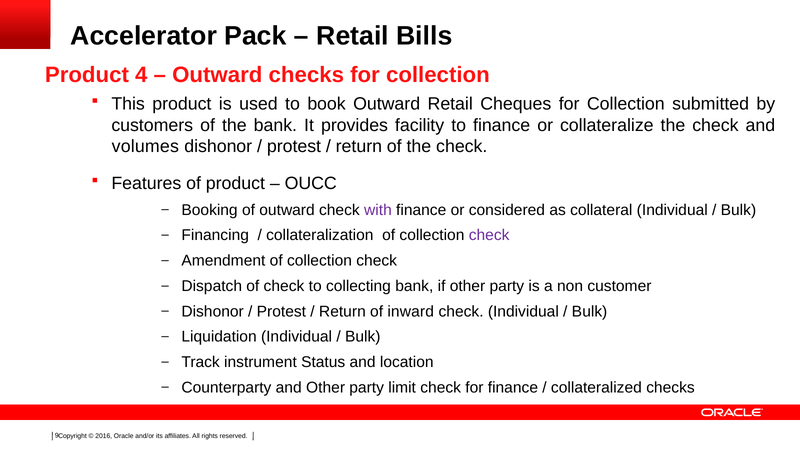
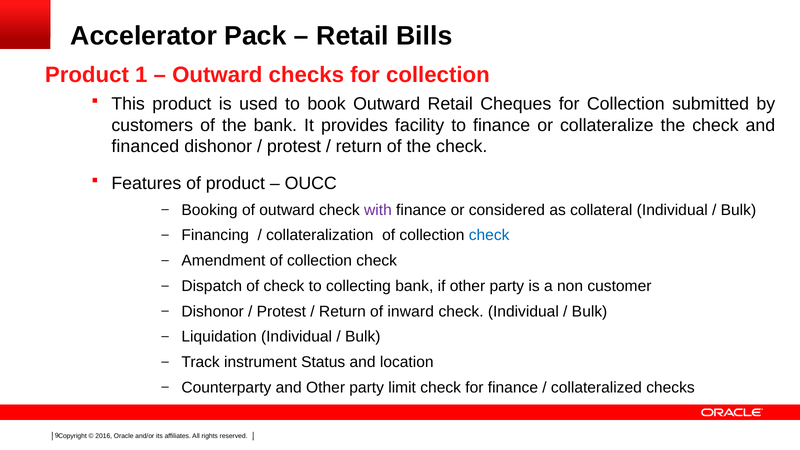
4: 4 -> 1 (141, 75)
volumes: volumes -> financed (145, 147)
check colour: purple -> blue (489, 235)
